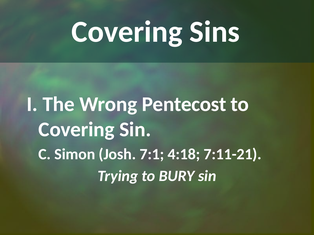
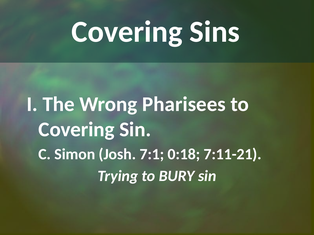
Pentecost: Pentecost -> Pharisees (184, 105)
4:18: 4:18 -> 0:18 (184, 154)
